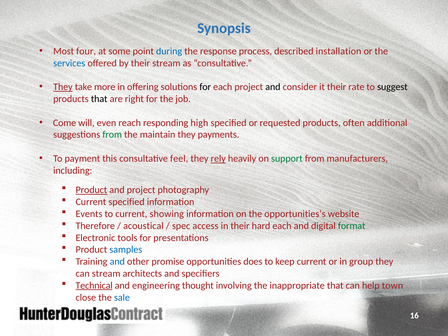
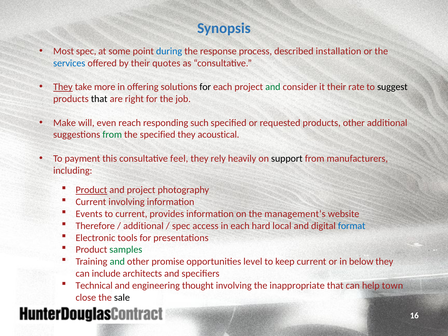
Most four: four -> spec (86, 51)
their stream: stream -> quotes (166, 63)
and colour: black -> green (273, 87)
Come: Come -> Make (65, 123)
high: high -> such (200, 123)
products often: often -> other (354, 123)
the maintain: maintain -> specified (158, 135)
payments: payments -> acoustical (218, 135)
rely underline: present -> none (218, 159)
support colour: green -> black (287, 159)
Current specified: specified -> involving (127, 202)
showing: showing -> provides (167, 214)
opportunities’s: opportunities’s -> management’s (295, 214)
acoustical: acoustical -> additional (143, 226)
in their: their -> each (240, 226)
hard each: each -> local (282, 226)
format colour: green -> blue (352, 226)
samples colour: blue -> green (126, 250)
and colour: blue -> green (117, 262)
does: does -> level (253, 262)
group: group -> below (361, 262)
can stream: stream -> include (106, 274)
Technical underline: present -> none (94, 285)
sale colour: blue -> black (122, 297)
